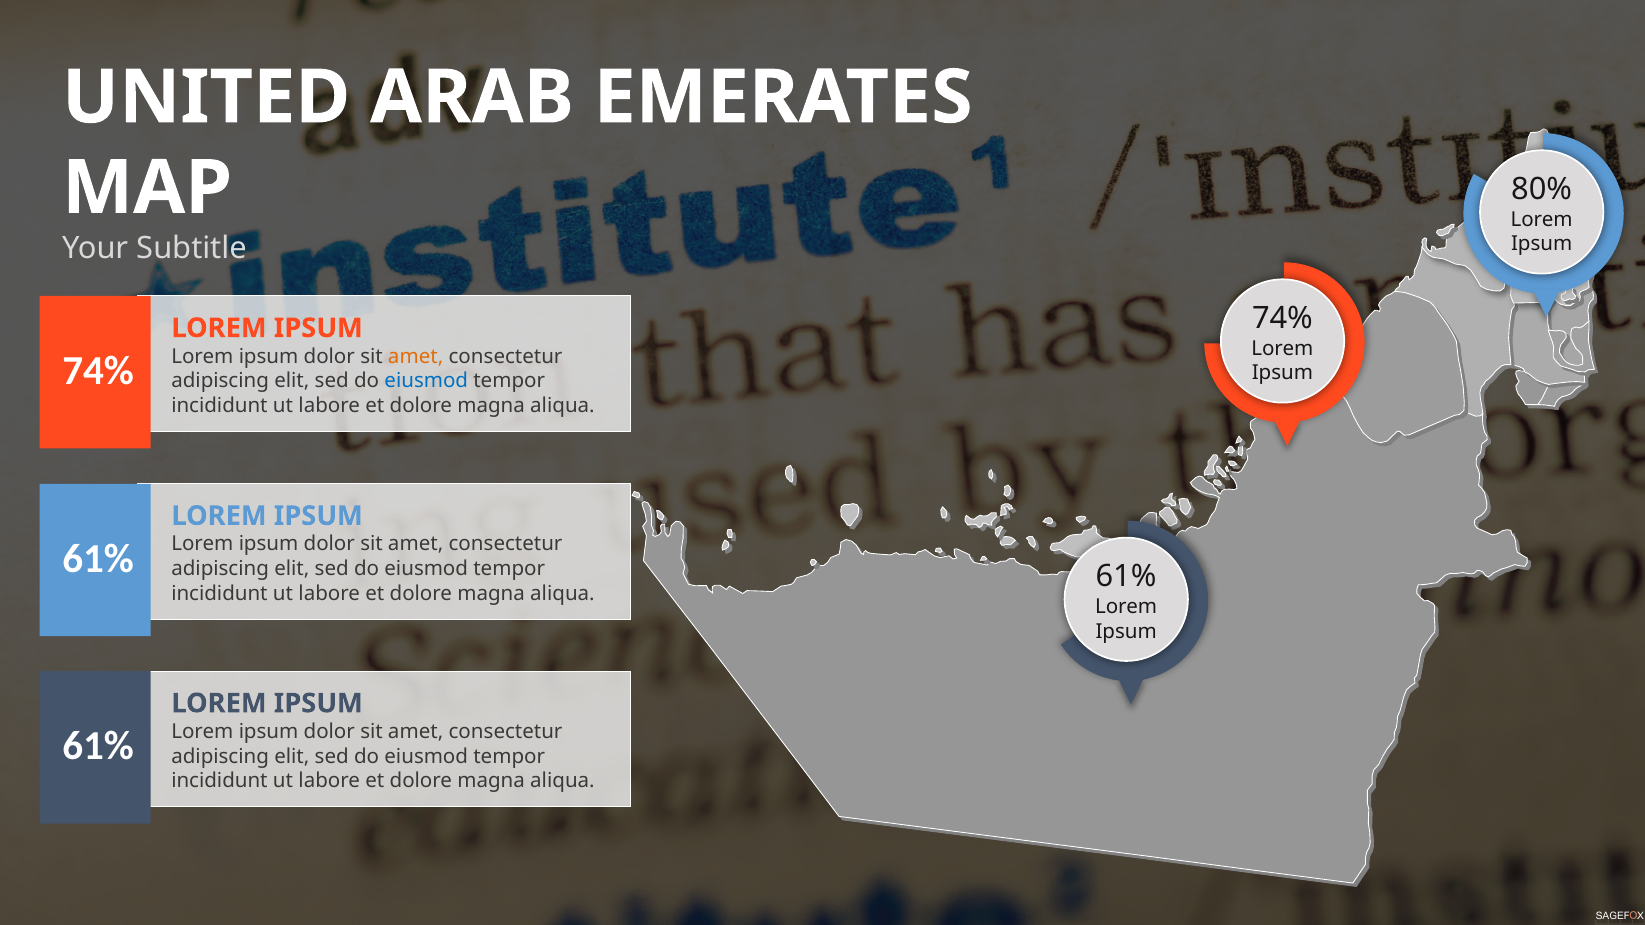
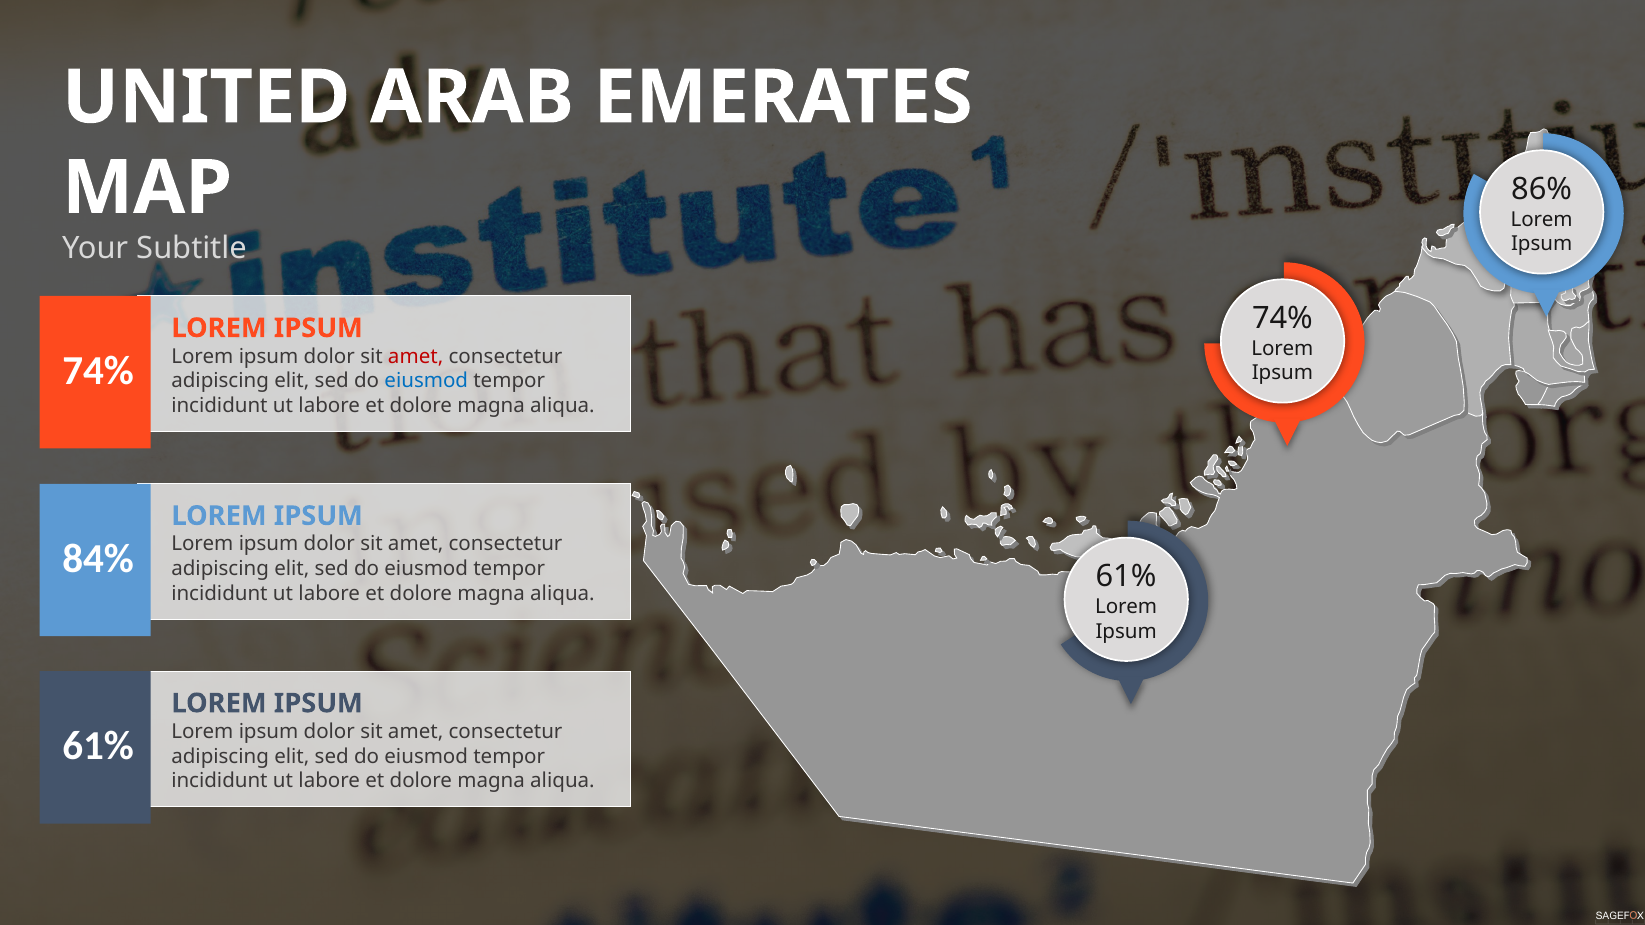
80%: 80% -> 86% (1542, 189)
amet colour: orange -> red (416, 356)
61%: 61% -> 84% (98, 559)
